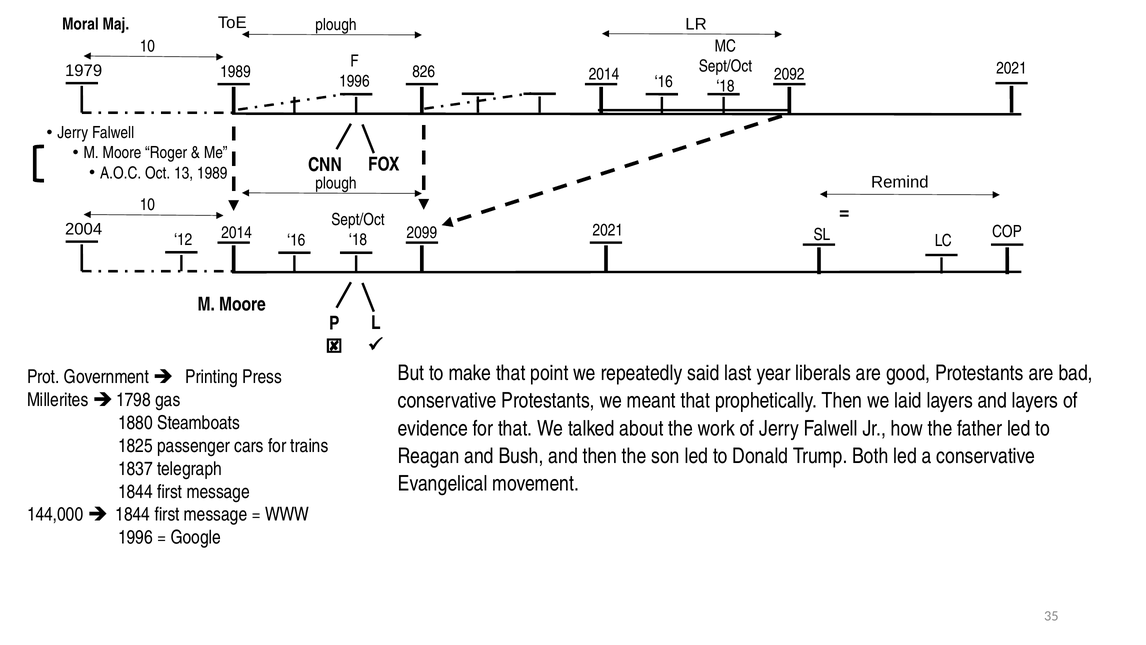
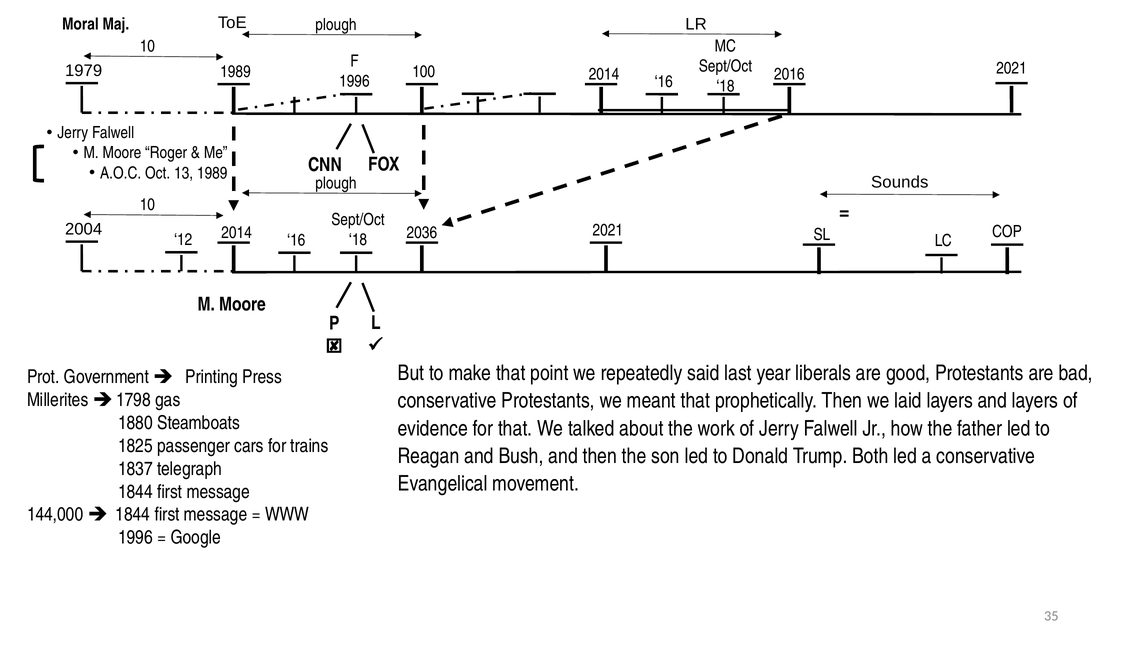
826: 826 -> 100 (424, 72)
2092: 2092 -> 2016 (789, 74)
Remind: Remind -> Sounds (900, 182)
2099: 2099 -> 2036 (422, 233)
